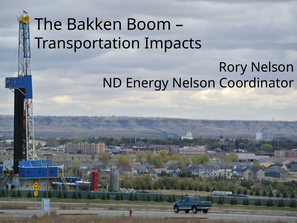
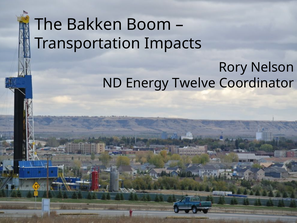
Energy Nelson: Nelson -> Twelve (194, 83)
